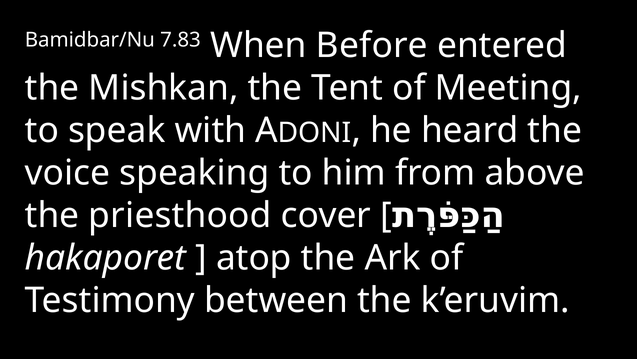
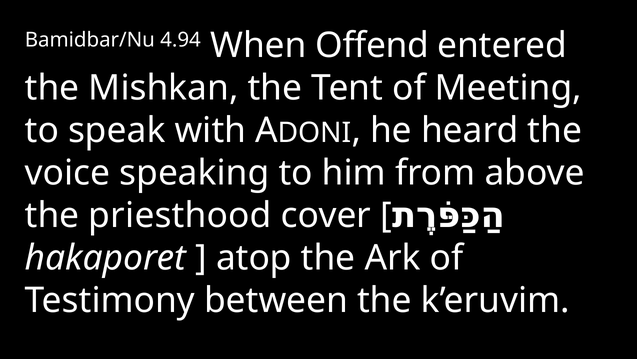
7.83: 7.83 -> 4.94 (181, 40)
Before: Before -> Offend (372, 45)
